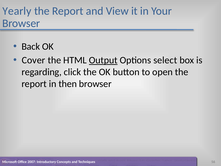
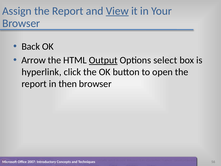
Yearly: Yearly -> Assign (17, 11)
View underline: none -> present (117, 11)
Cover: Cover -> Arrow (34, 60)
regarding: regarding -> hyperlink (42, 72)
